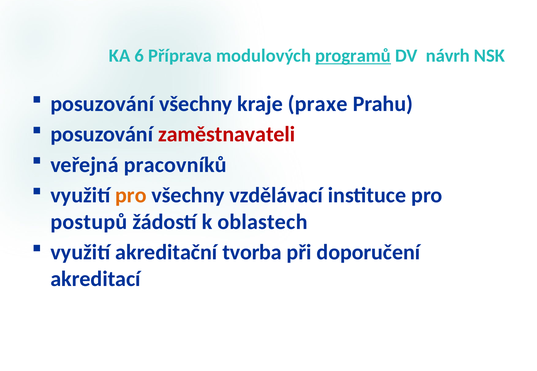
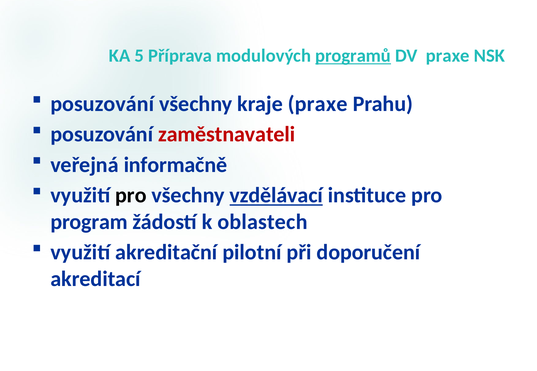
6: 6 -> 5 (139, 56)
DV návrh: návrh -> praxe (448, 56)
pracovníků: pracovníků -> informačně (175, 165)
pro colour: orange -> black (131, 196)
vzdělávací underline: none -> present (276, 196)
postupů: postupů -> program (89, 222)
tvorba: tvorba -> pilotní (252, 253)
